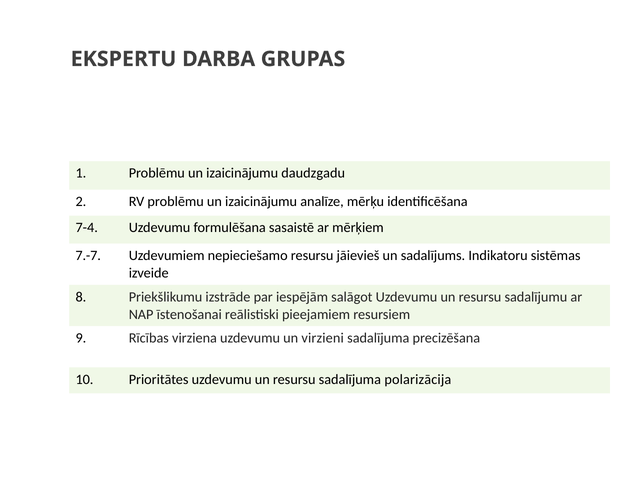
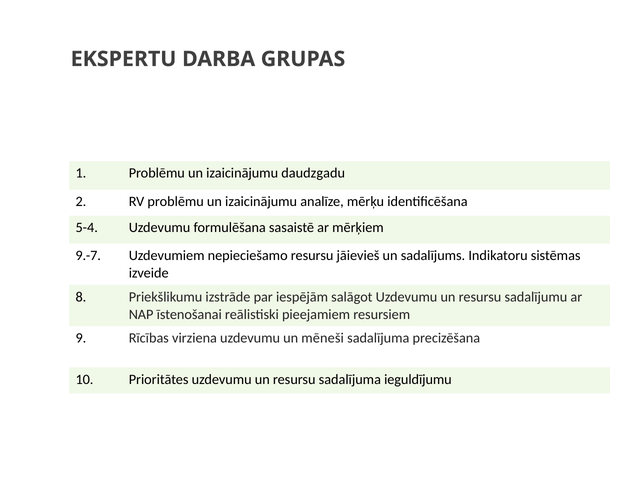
7-4: 7-4 -> 5-4 (87, 228)
7.-7: 7.-7 -> 9.-7 (88, 256)
virzieni: virzieni -> mēneši (323, 339)
polarizācija: polarizācija -> ieguldījumu (418, 380)
